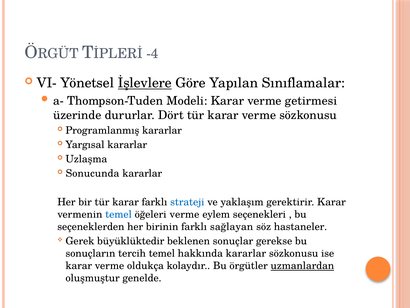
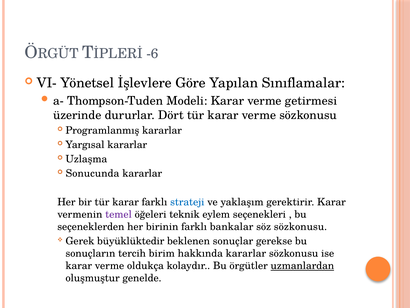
-4: -4 -> -6 (153, 54)
İşlevlere underline: present -> none (145, 83)
temel colour: blue -> purple (119, 214)
öğeleri verme: verme -> teknik (185, 214)
sağlayan: sağlayan -> bankalar (232, 227)
söz hastaneler: hastaneler -> sözkonusu (300, 227)
tercih temel: temel -> birim (162, 253)
